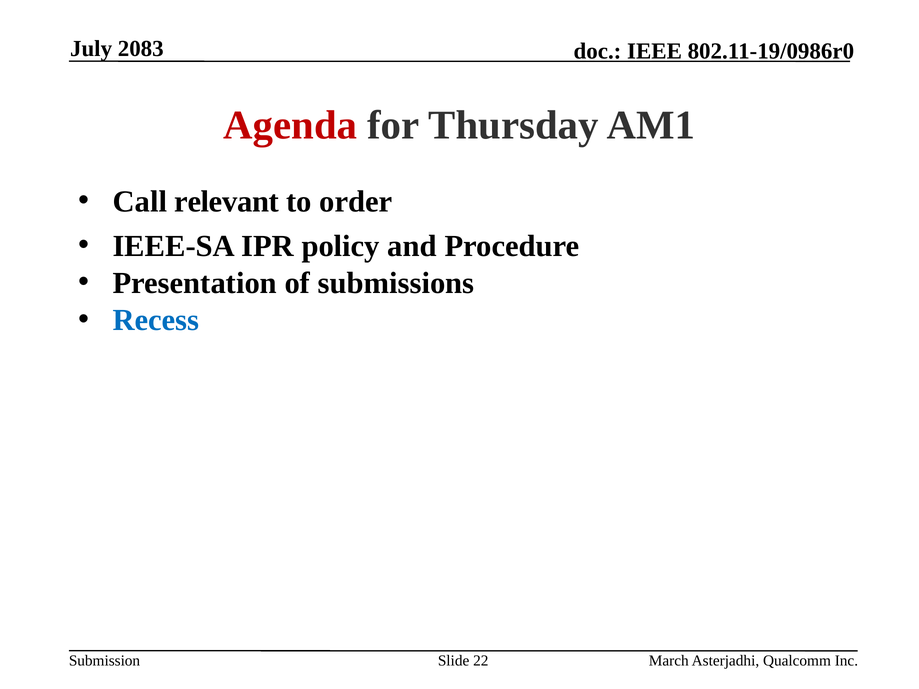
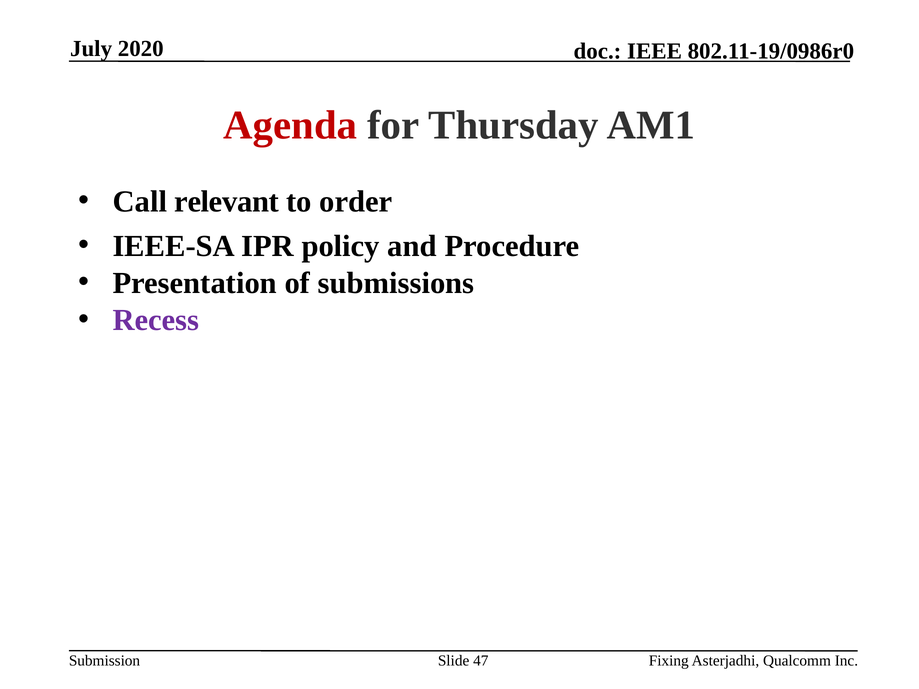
2083: 2083 -> 2020 (141, 49)
Recess colour: blue -> purple (156, 320)
22: 22 -> 47 (481, 661)
March: March -> Fixing (669, 661)
